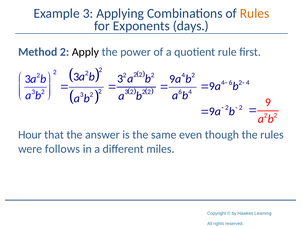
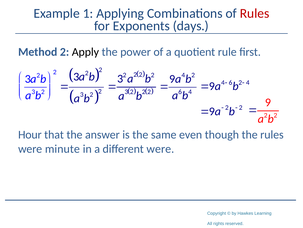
Example 3: 3 -> 1 (88, 13)
Rules colour: orange -> red (255, 13)
follows: follows -> minute (62, 149)
different miles: miles -> were (160, 149)
